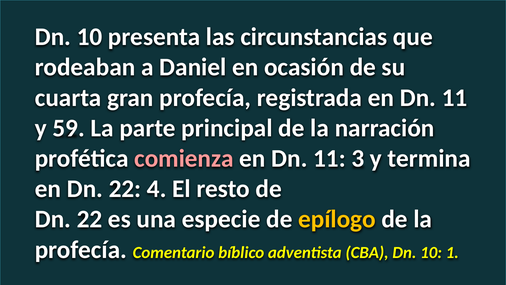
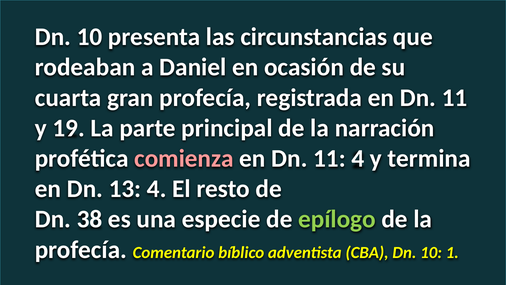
59: 59 -> 19 (69, 128)
11 3: 3 -> 4 (358, 158)
en Dn 22: 22 -> 13 (125, 189)
22: 22 -> 38 (90, 219)
epílogo colour: yellow -> light green (337, 219)
